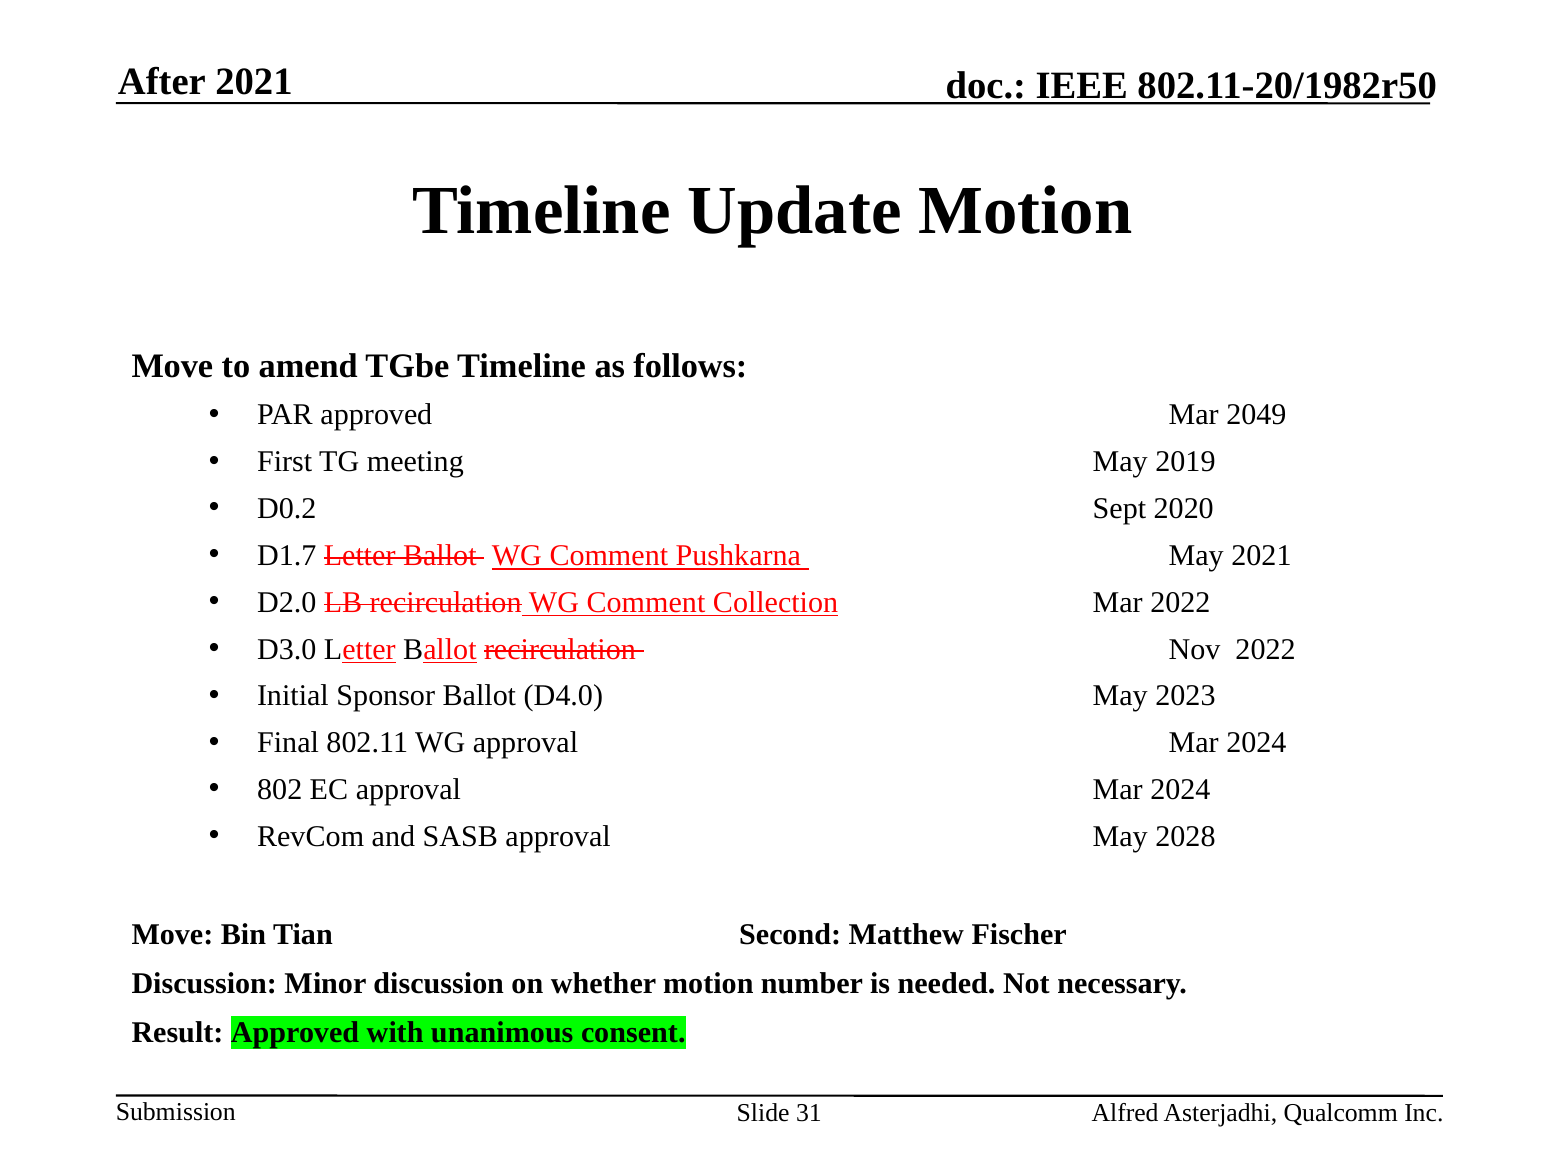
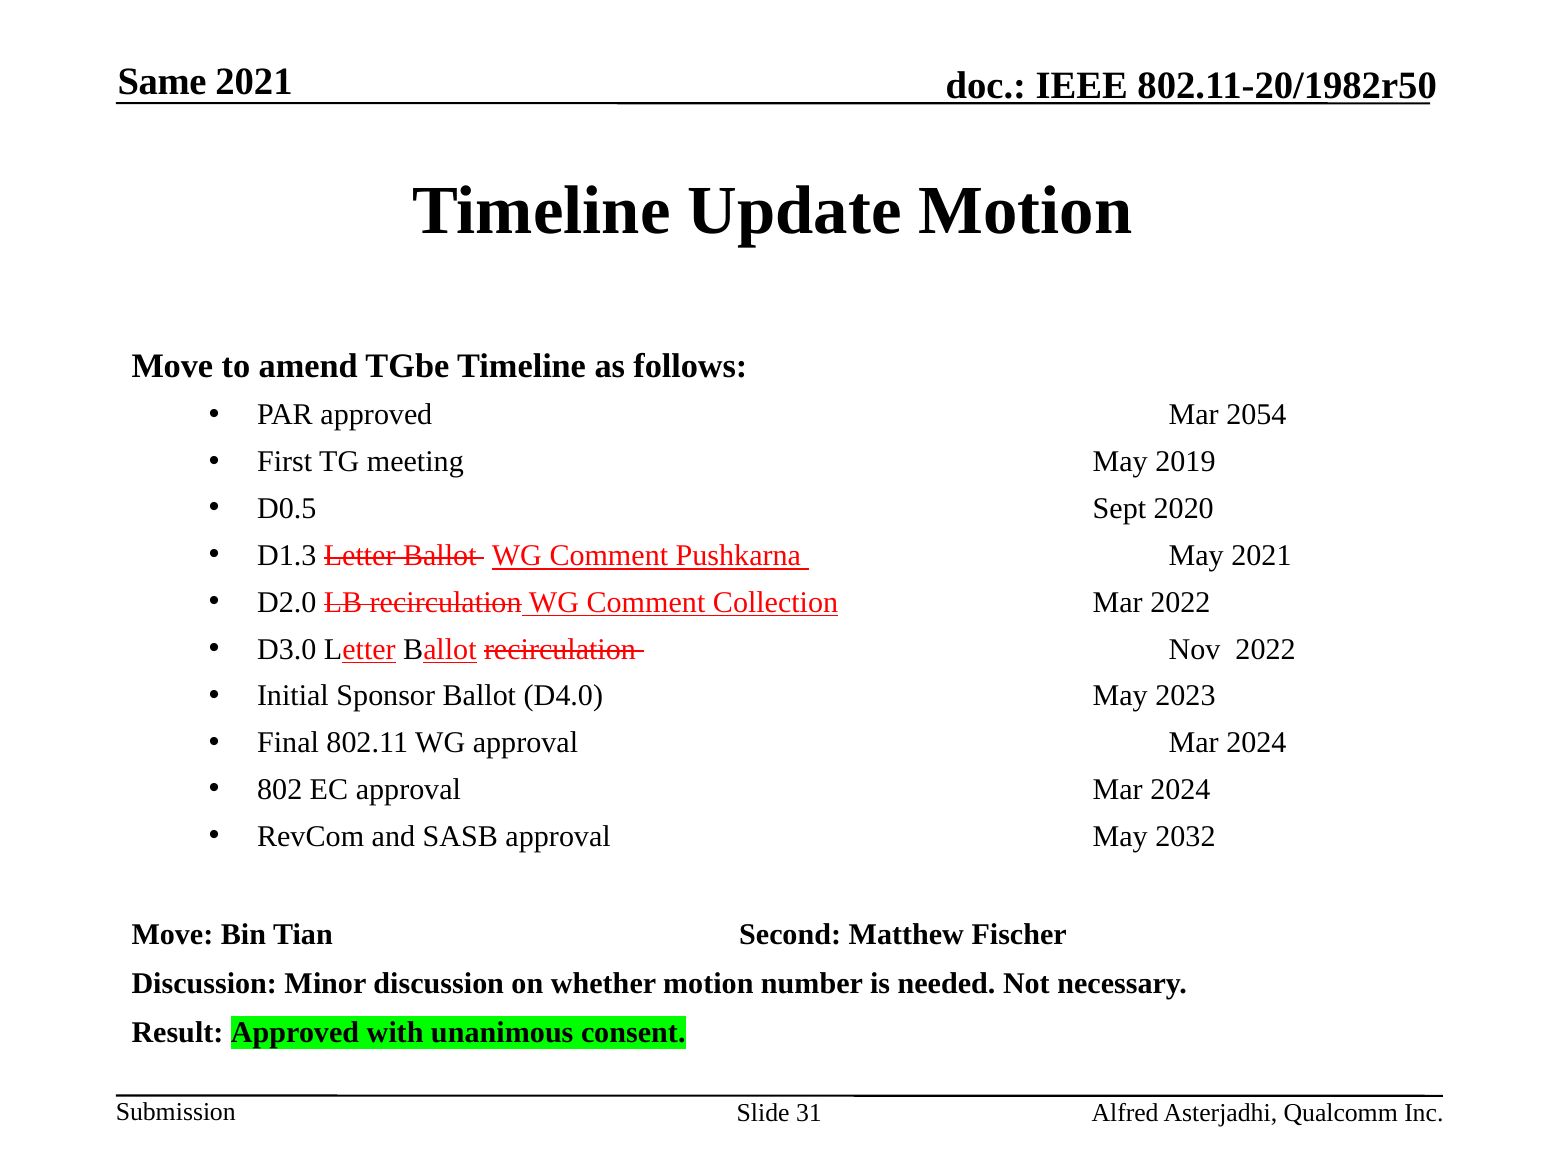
After: After -> Same (162, 82)
2049: 2049 -> 2054 (1256, 415)
D0.2: D0.2 -> D0.5 (287, 508)
D1.7: D1.7 -> D1.3 (287, 555)
2028: 2028 -> 2032 (1185, 836)
